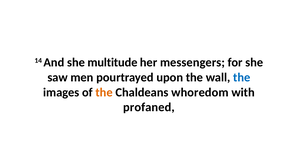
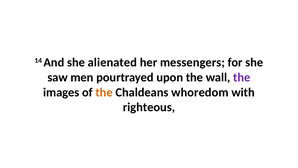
multitude: multitude -> alienated (112, 62)
the colour: blue -> purple (242, 77)
profaned: profaned -> righteous (149, 107)
